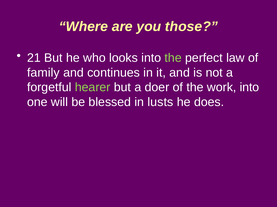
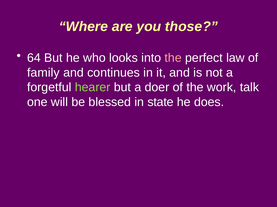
21: 21 -> 64 (34, 58)
the colour: light green -> pink (173, 58)
work into: into -> talk (249, 88)
lusts: lusts -> state (161, 102)
